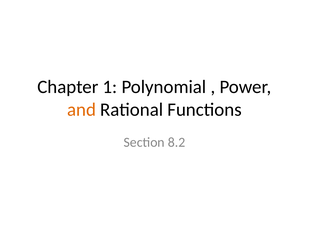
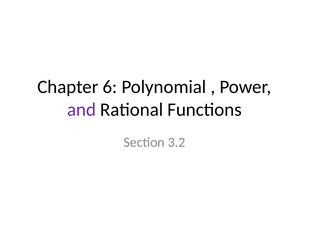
1: 1 -> 6 (110, 87)
and colour: orange -> purple (82, 109)
8.2: 8.2 -> 3.2 (177, 142)
